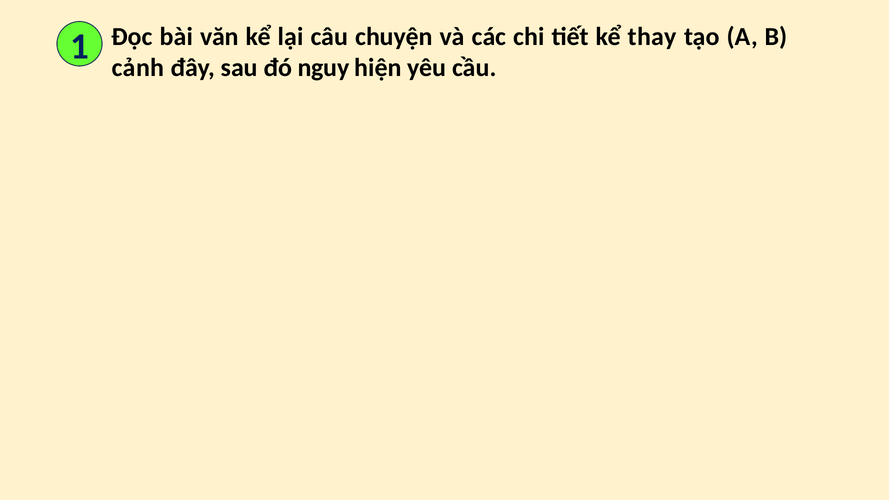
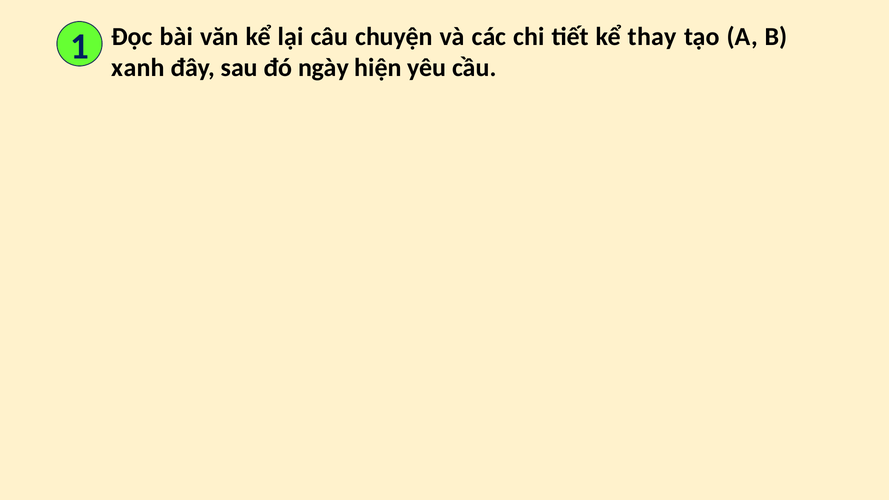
cảnh: cảnh -> xanh (138, 68)
nguy: nguy -> ngày (323, 68)
